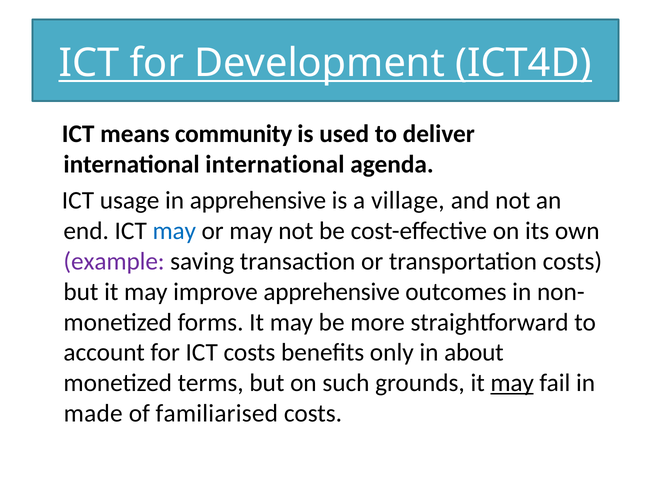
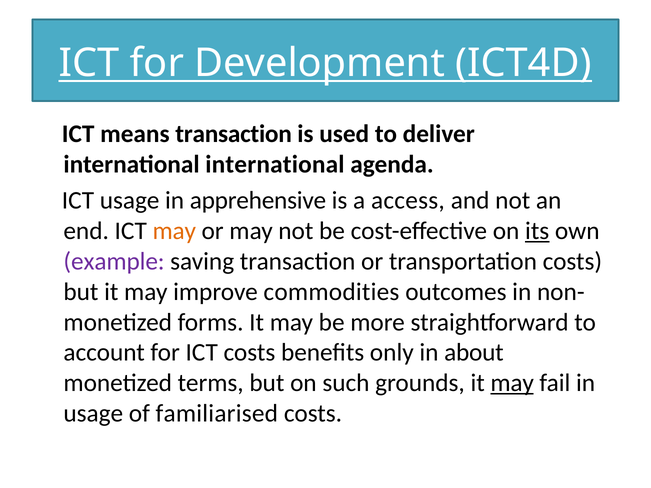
means community: community -> transaction (234, 134)
village: village -> access (408, 201)
may colour: blue -> orange (174, 231)
its underline: none -> present (537, 231)
improve apprehensive: apprehensive -> commodities (331, 292)
made: made -> usage (93, 414)
